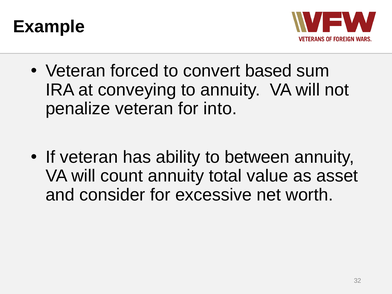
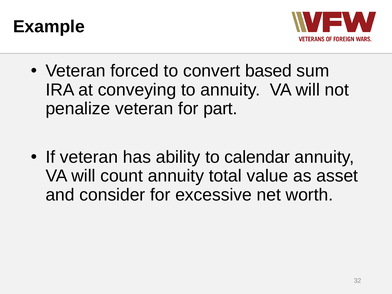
into: into -> part (220, 109)
between: between -> calendar (257, 157)
